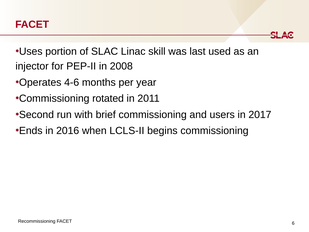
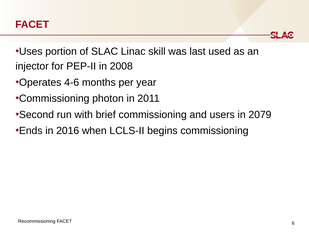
rotated: rotated -> photon (108, 98)
2017: 2017 -> 2079 (260, 115)
